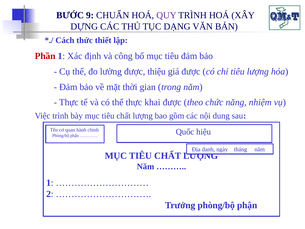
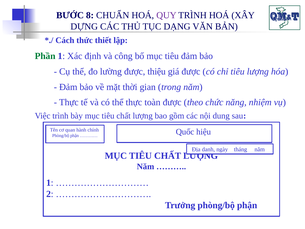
9: 9 -> 8 (90, 15)
Phần colour: red -> green (45, 56)
khai: khai -> toàn (152, 102)
